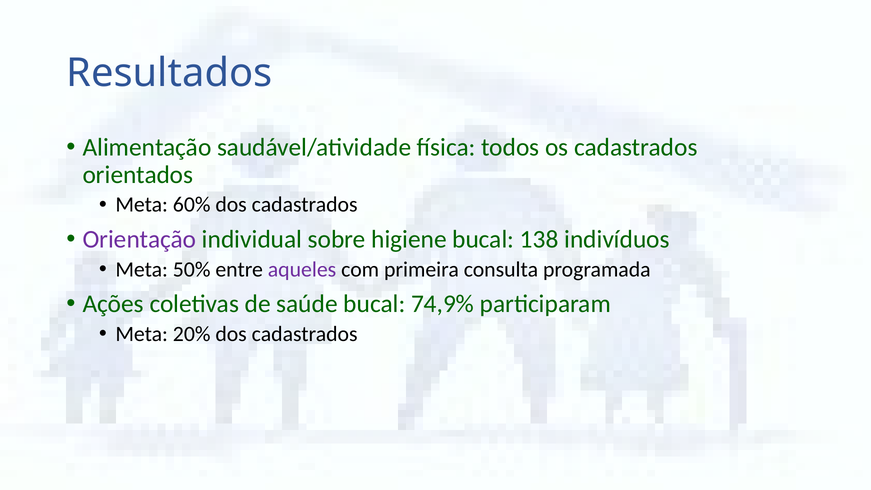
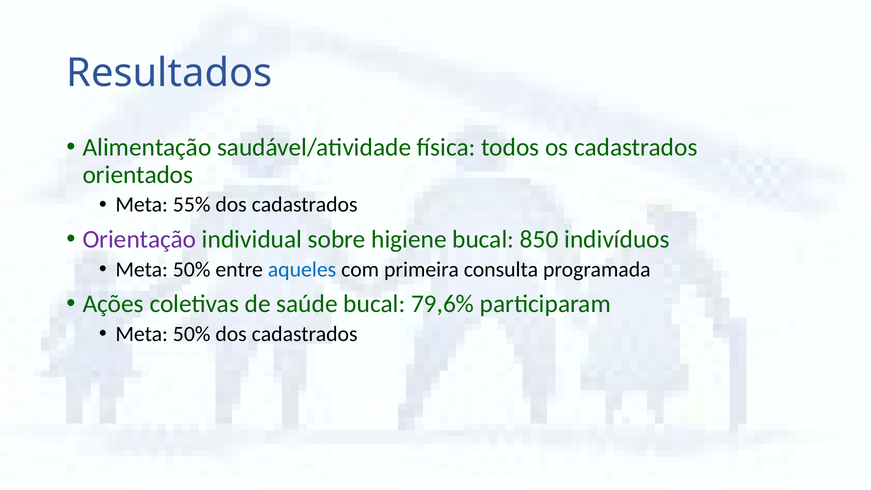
60%: 60% -> 55% (192, 205)
138: 138 -> 850 (539, 239)
aqueles colour: purple -> blue (302, 269)
74,9%: 74,9% -> 79,6% (443, 304)
20%: 20% -> 50% (192, 334)
